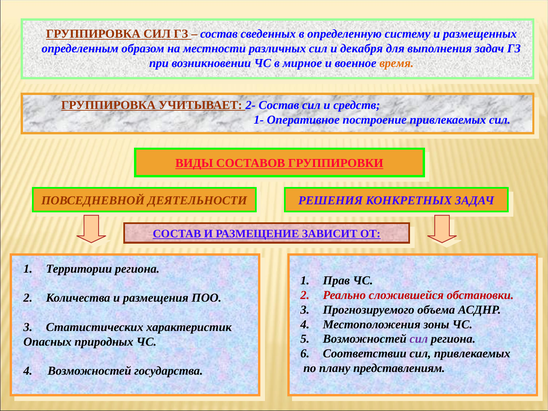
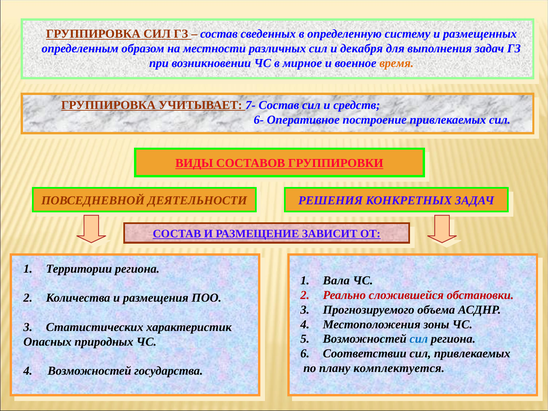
2-: 2- -> 7- (251, 105)
1-: 1- -> 6- (259, 120)
Прав: Прав -> Вала (336, 281)
сил colour: purple -> blue (419, 339)
представлениям: представлениям -> комплектуется (399, 368)
